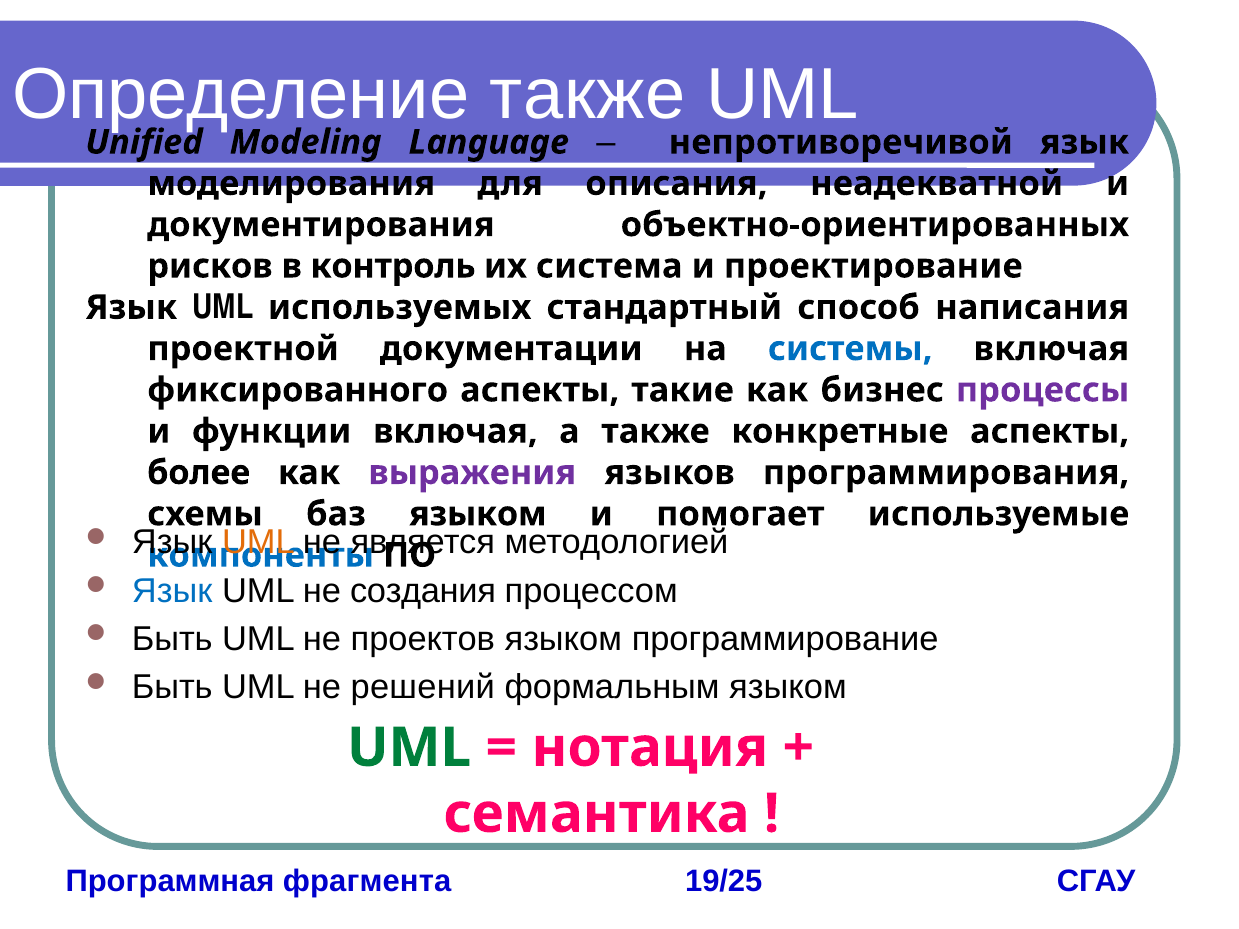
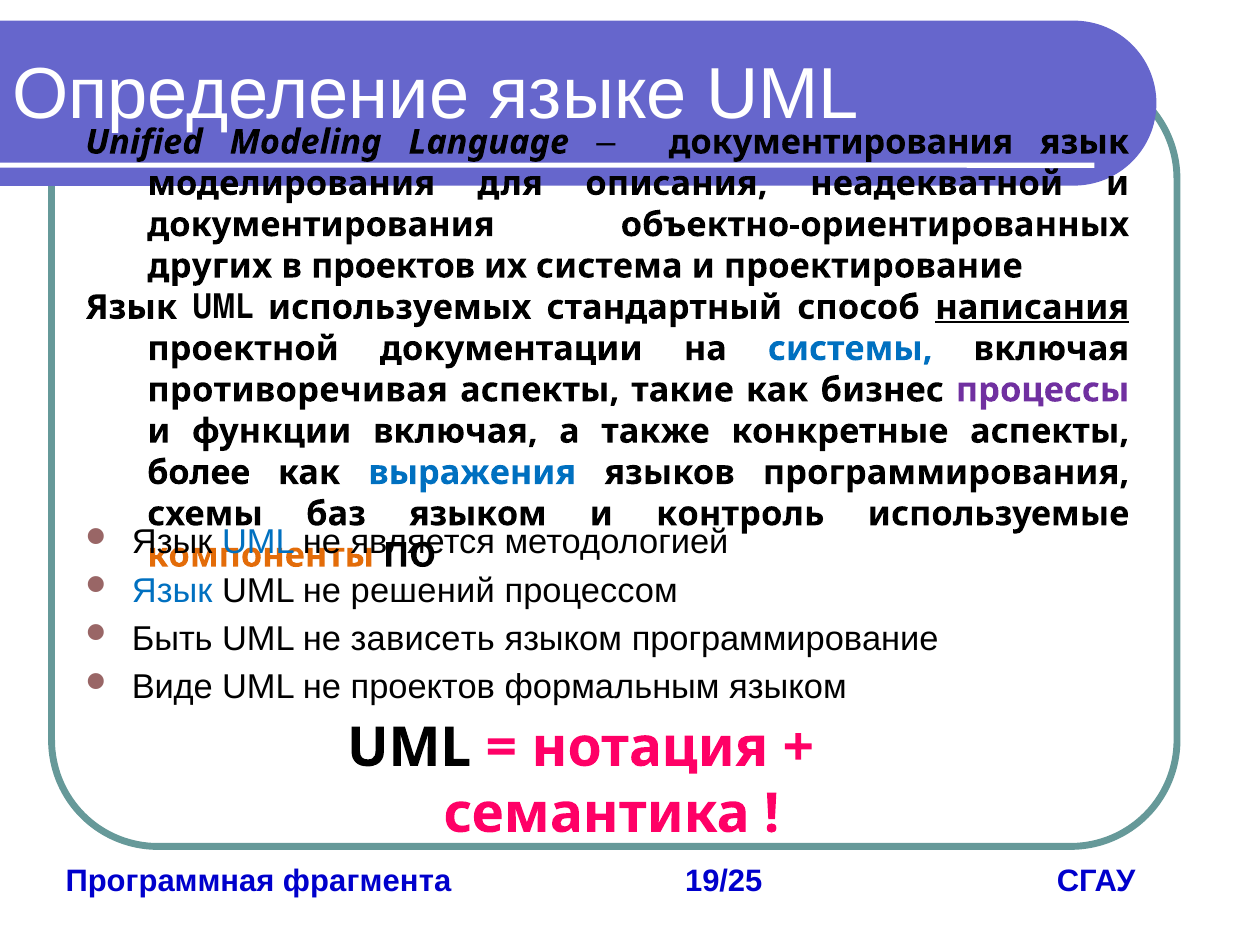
Определение также: также -> языке (588, 95)
непротиворечивой: непротиворечивой -> документирования (841, 142)
рисков: рисков -> других (210, 266)
в контроль: контроль -> проектов (393, 266)
написания underline: none -> present (1032, 308)
фиксированного: фиксированного -> противоречивая (298, 390)
выражения colour: purple -> blue (472, 473)
помогает: помогает -> контроль (740, 514)
UML colour: orange -> blue (258, 543)
компоненты colour: blue -> orange (261, 555)
создания: создания -> решений (423, 591)
проектов: проектов -> зависеть (423, 639)
Быть: Быть -> Виде (172, 687)
не решений: решений -> проектов (423, 687)
UML colour: green -> black (409, 748)
